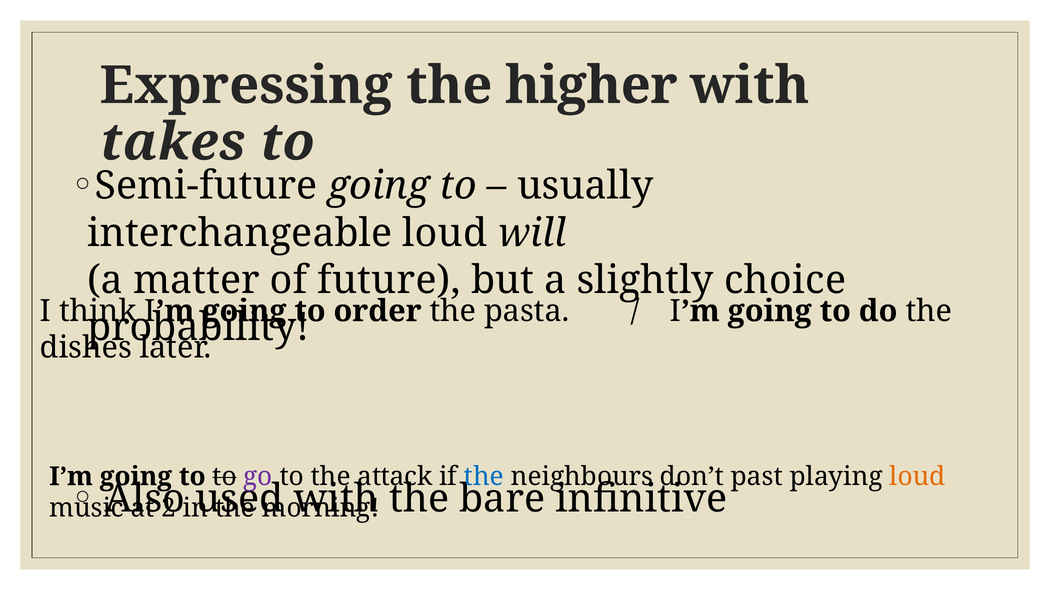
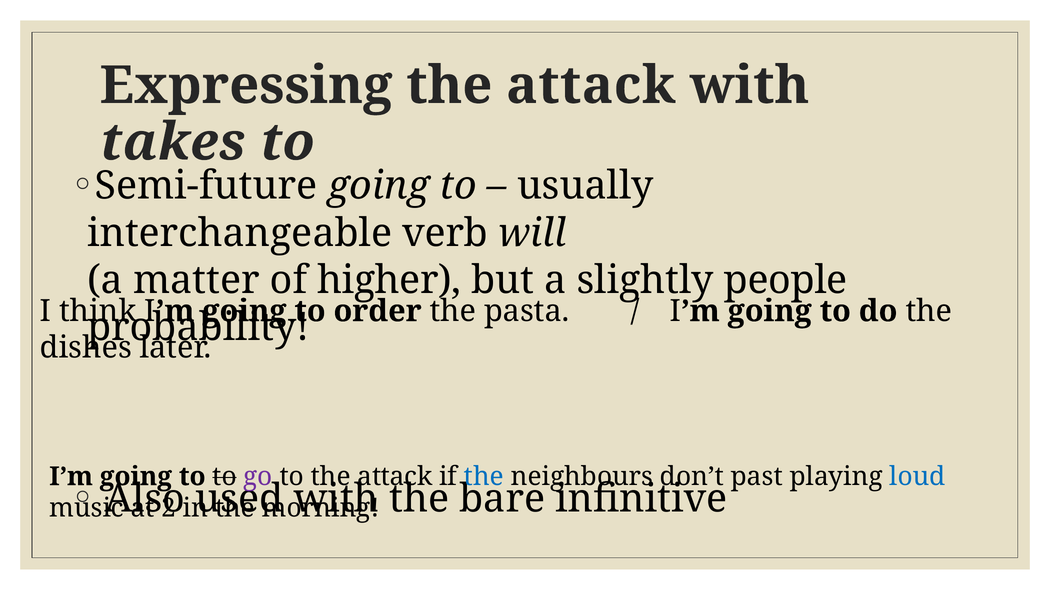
Expressing the higher: higher -> attack (591, 86)
interchangeable loud: loud -> verb (445, 233)
future: future -> higher (389, 281)
choice: choice -> people (786, 281)
loud colour: orange -> blue (917, 477)
